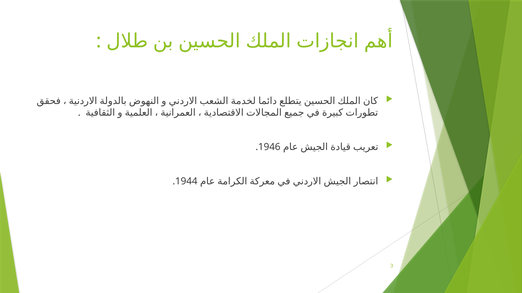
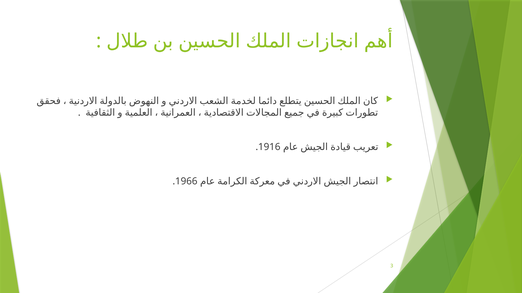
1946: 1946 -> 1916 (269, 147)
1944: 1944 -> 1966 (186, 182)
